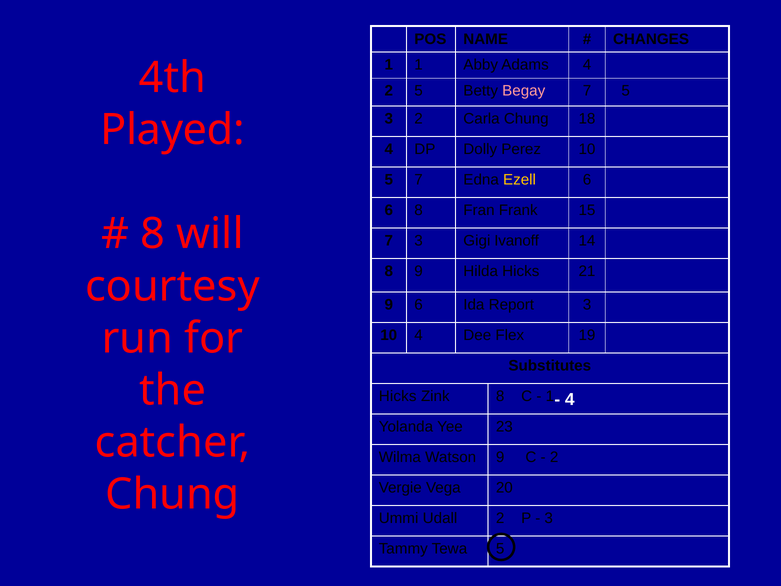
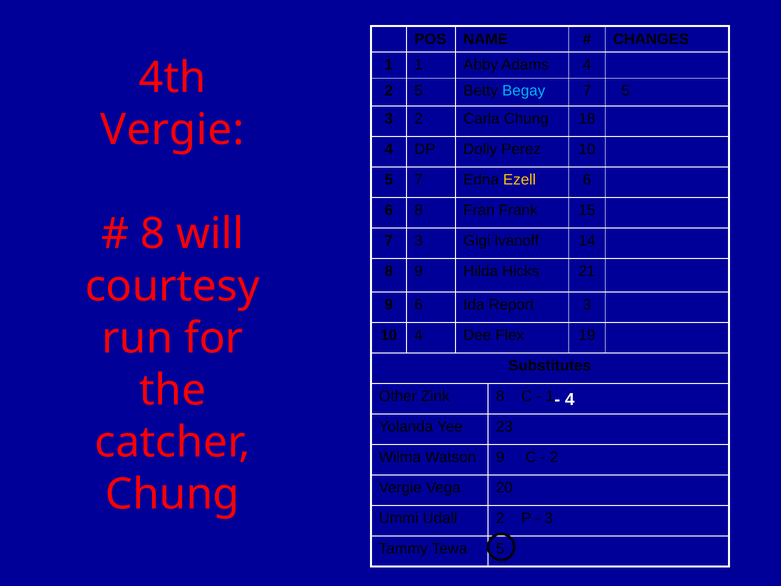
Begay colour: pink -> light blue (524, 91)
Played: Played -> Vergie (172, 130)
Hicks: Hicks -> Other (398, 396)
